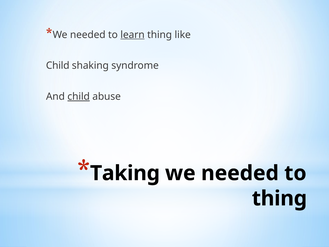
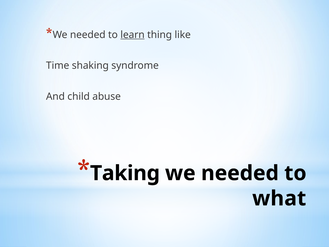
Child: Child -> Time (58, 66)
child underline: present -> none (79, 96)
thing: thing -> what (279, 198)
